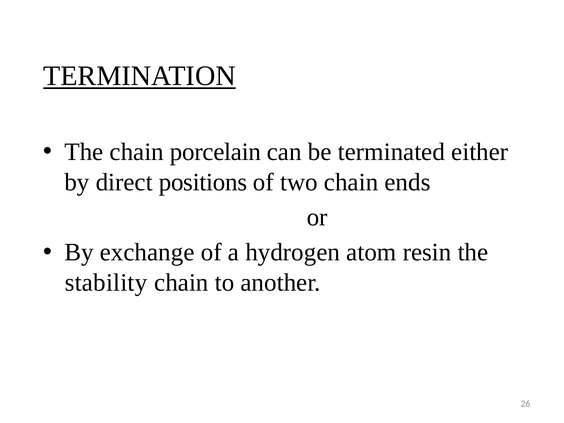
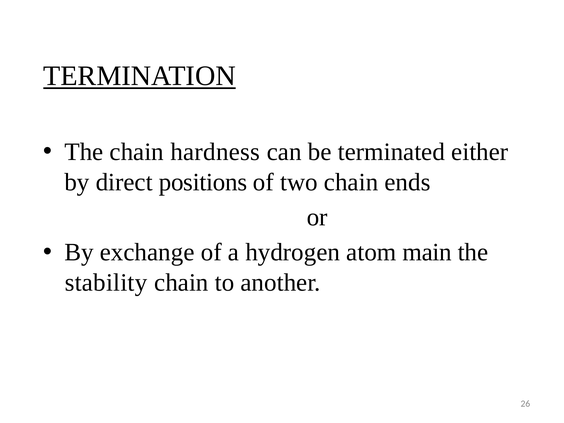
porcelain: porcelain -> hardness (215, 152)
resin: resin -> main (427, 252)
